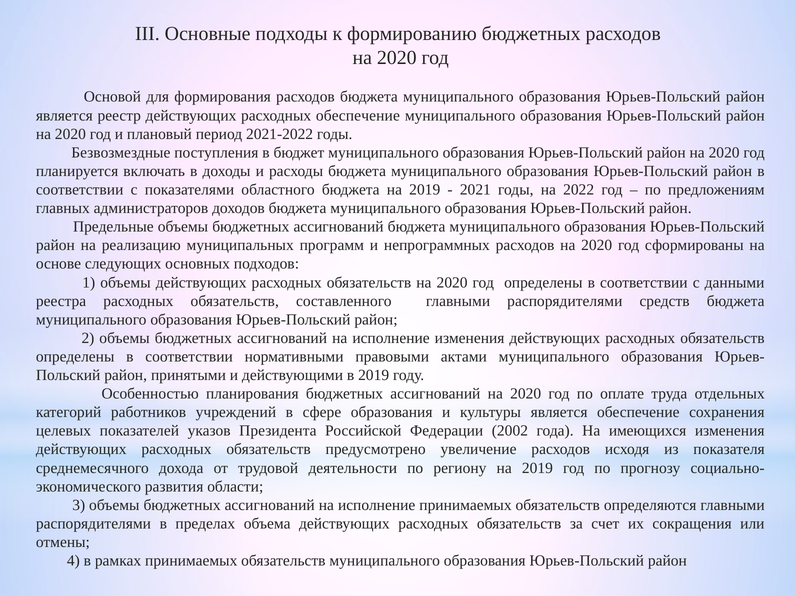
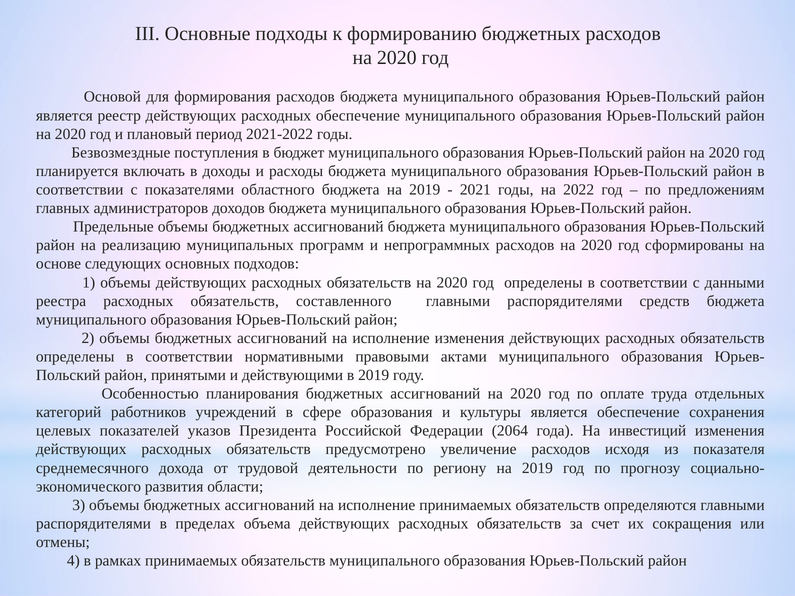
2002: 2002 -> 2064 (510, 431)
имеющихся: имеющихся -> инвестиций (648, 431)
